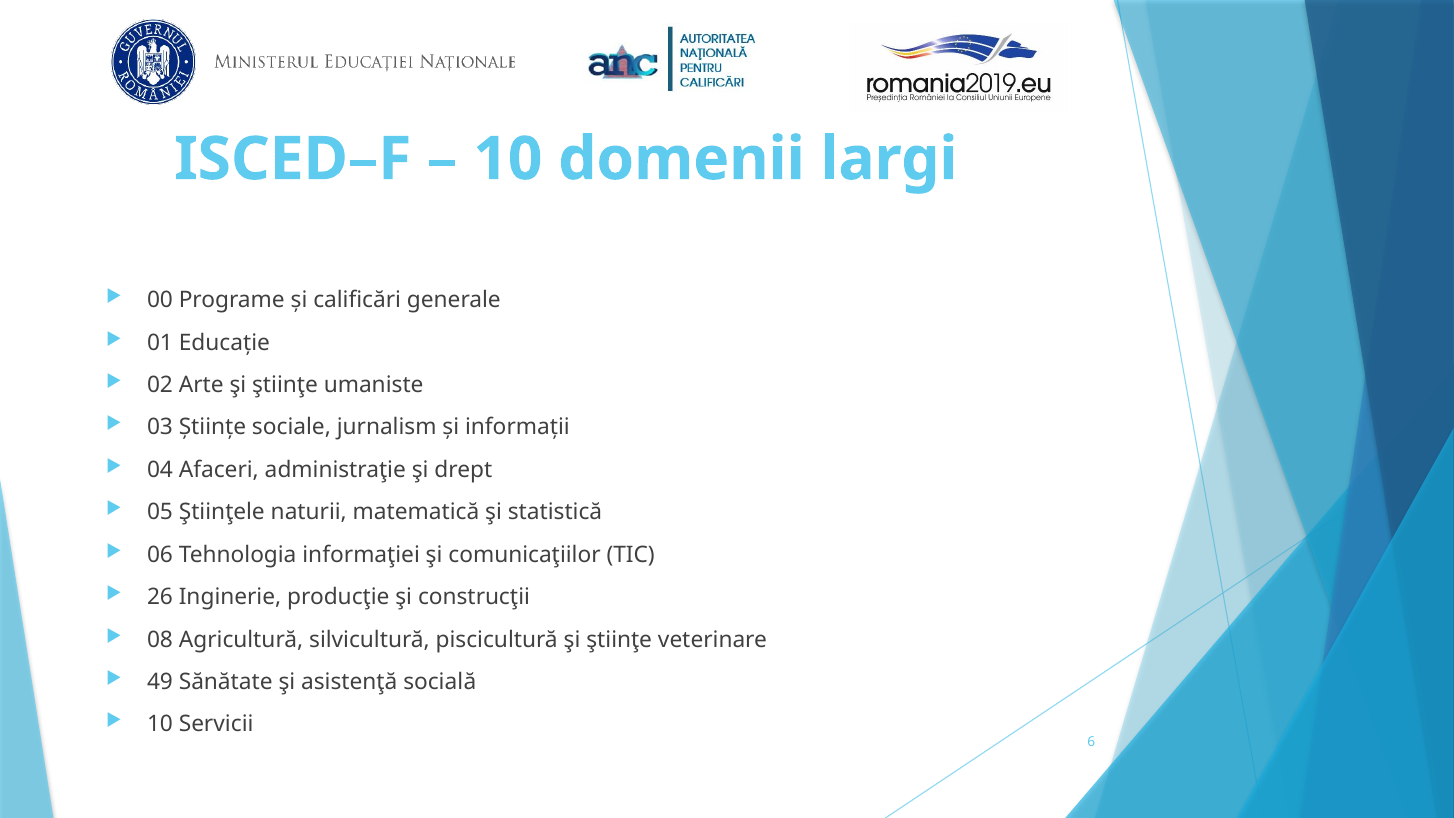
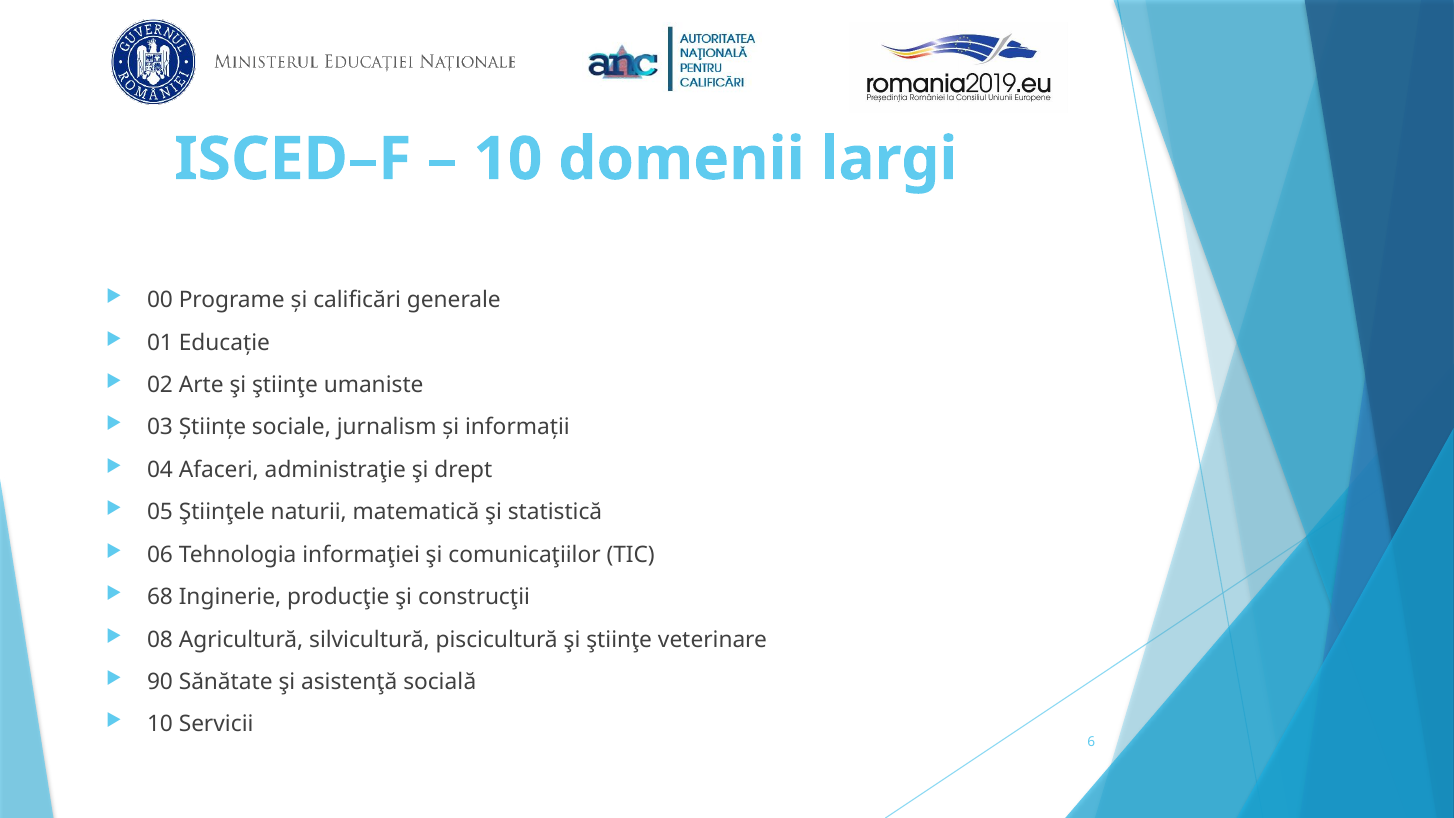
26: 26 -> 68 (160, 597)
49: 49 -> 90 (160, 682)
